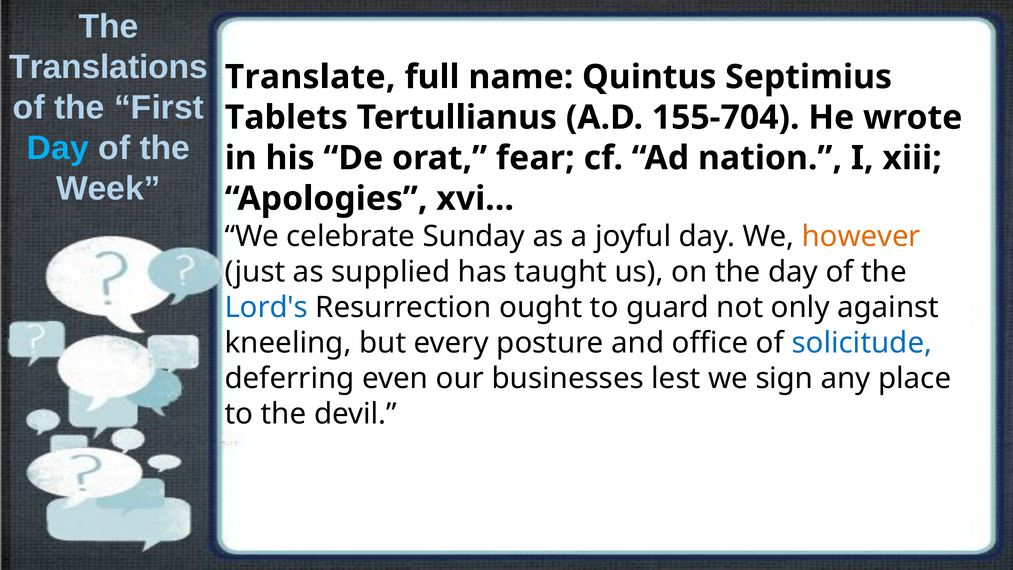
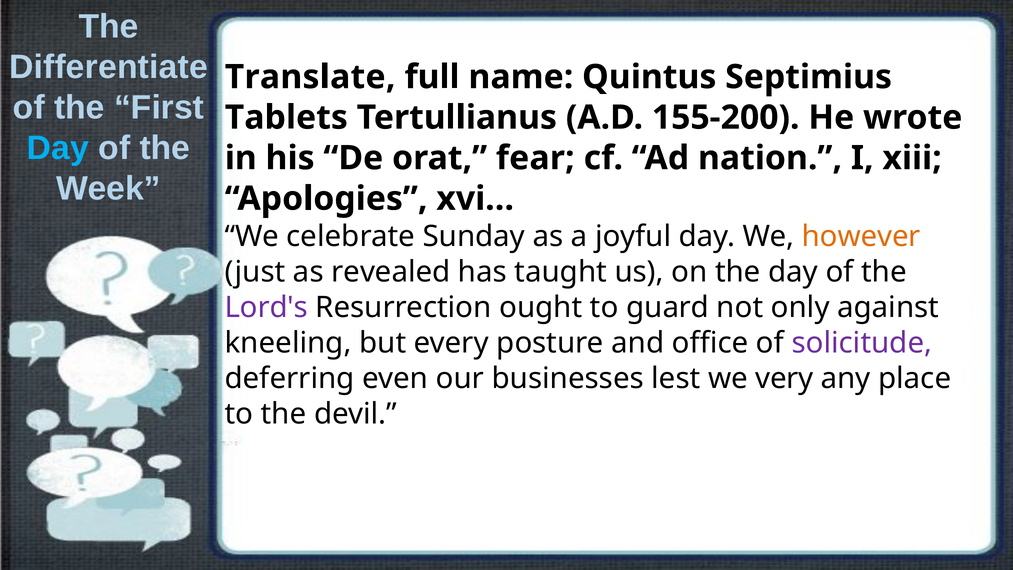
Translations: Translations -> Differentiate (108, 67)
155-704: 155-704 -> 155-200 (726, 118)
supplied: supplied -> revealed (391, 272)
Lord's colour: blue -> purple (266, 307)
solicitude colour: blue -> purple (862, 343)
sign: sign -> very (784, 378)
